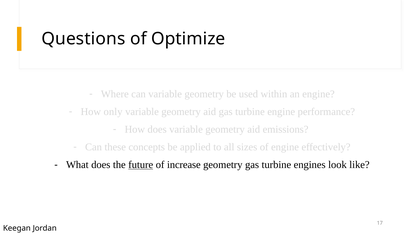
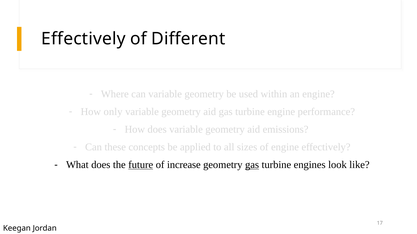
Questions: Questions -> Effectively (83, 39)
Optimize: Optimize -> Different (188, 39)
gas underline: none -> present (252, 165)
